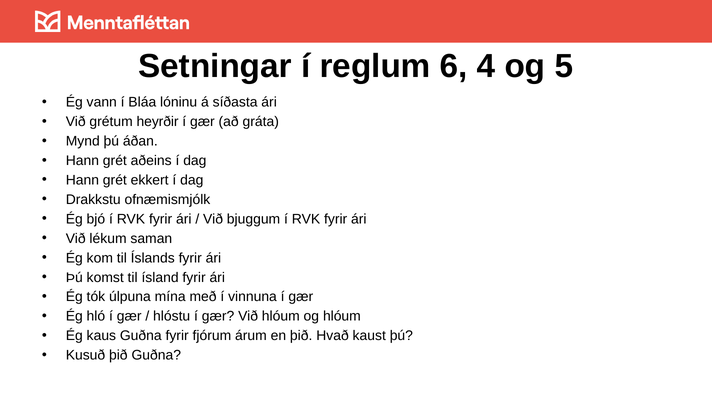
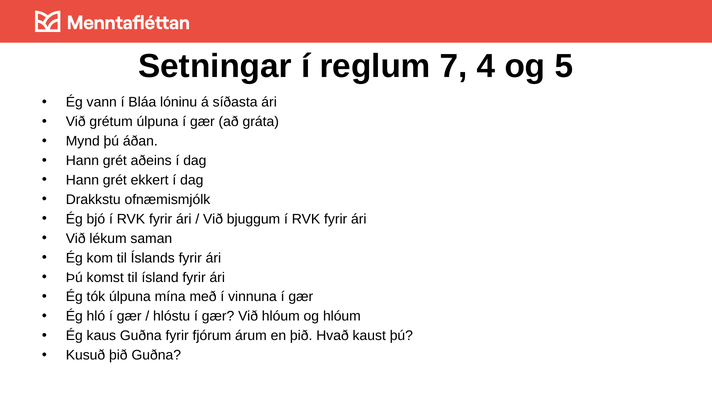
6: 6 -> 7 (454, 66)
grétum heyrðir: heyrðir -> úlpuna (158, 122)
